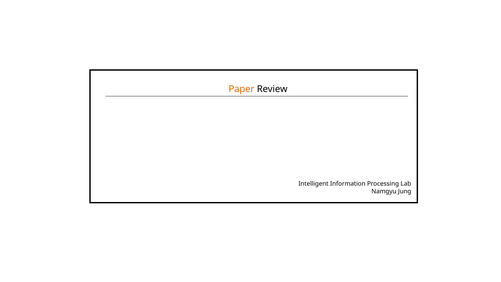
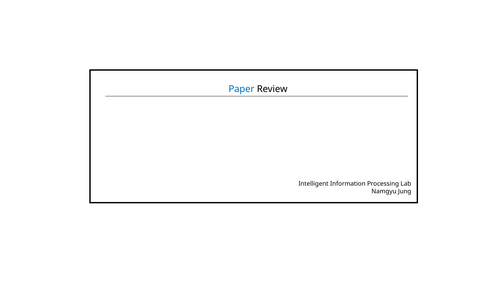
Paper colour: orange -> blue (241, 89)
